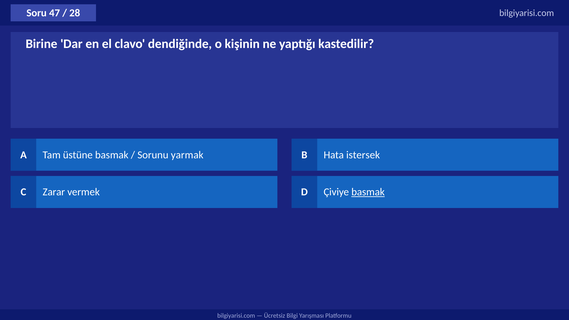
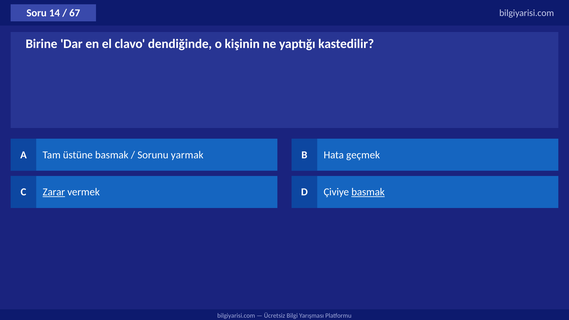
47: 47 -> 14 (55, 13)
28: 28 -> 67 (75, 13)
istersek: istersek -> geçmek (363, 155)
Zarar underline: none -> present (54, 192)
